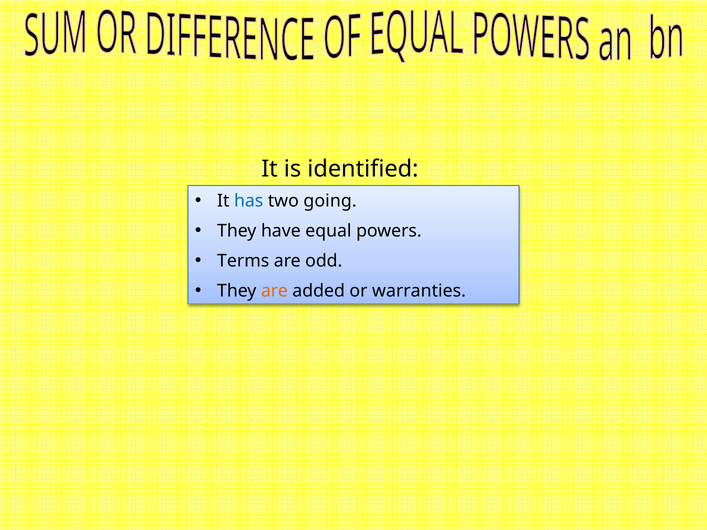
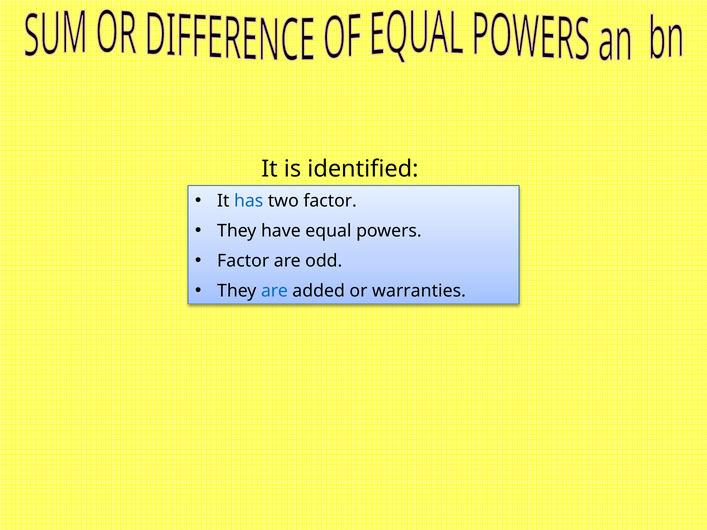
two going: going -> factor (330, 201)
Terms: Terms -> Factor (243, 261)
are colour: orange -> blue (274, 291)
